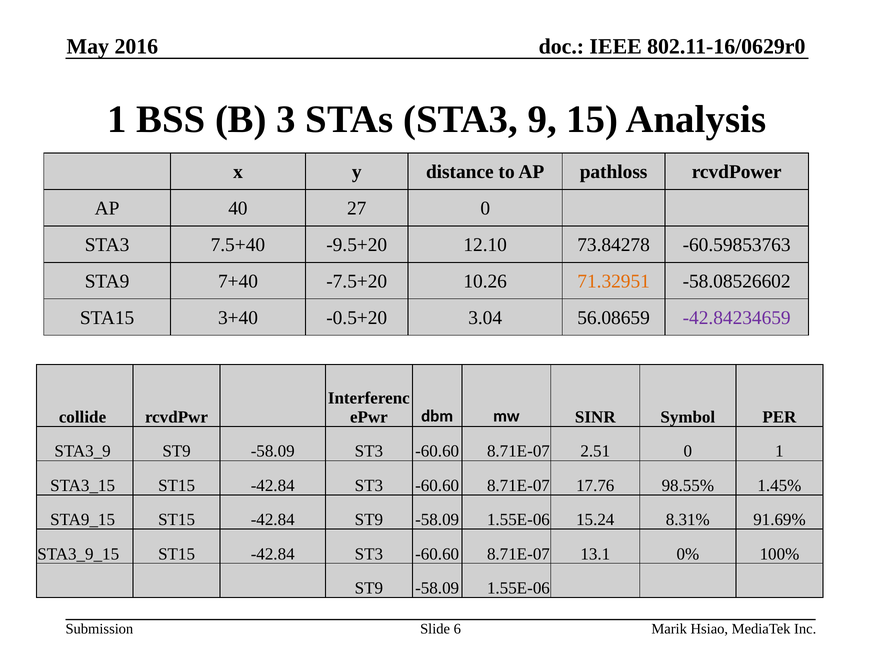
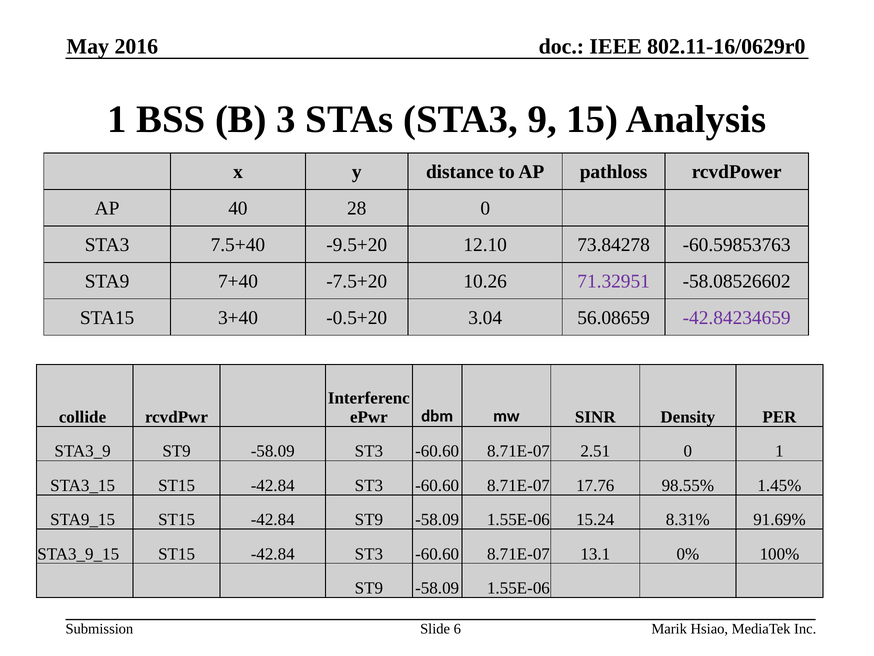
27: 27 -> 28 (357, 208)
71.32951 colour: orange -> purple (614, 281)
Symbol: Symbol -> Density (688, 417)
